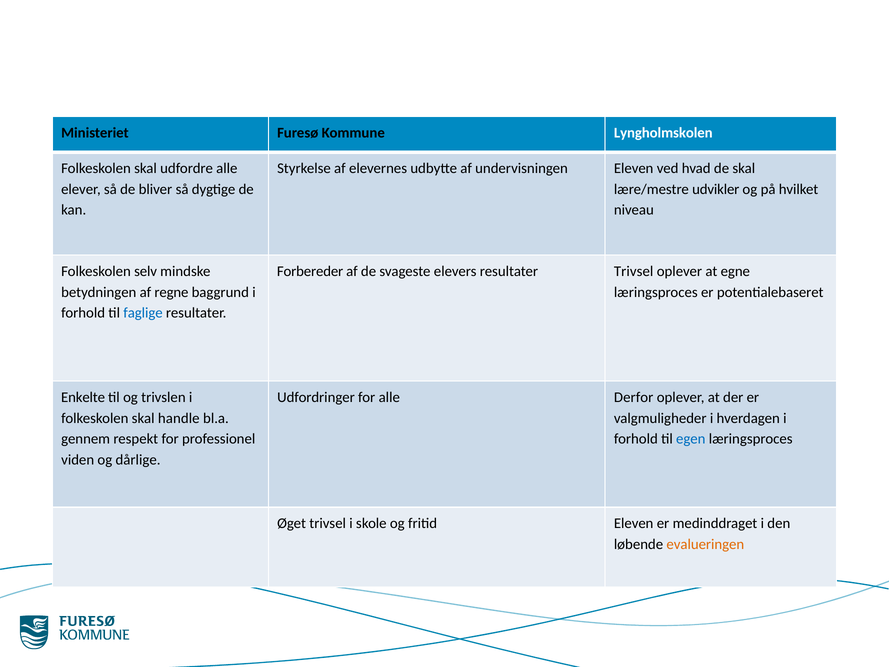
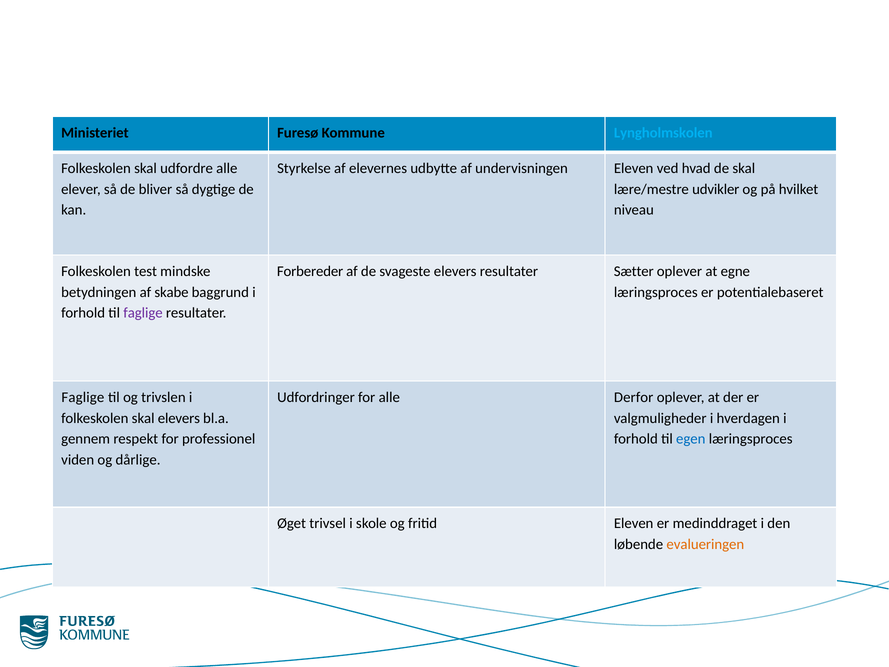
Lyngholmskolen colour: white -> light blue (663, 133)
selv: selv -> test (146, 271)
resultater Trivsel: Trivsel -> Sætter (634, 271)
regne: regne -> skabe (171, 292)
faglige colour: blue -> purple (143, 313)
Enkelte: Enkelte -> Faglige (83, 397)
skal handle: handle -> elevers (179, 418)
